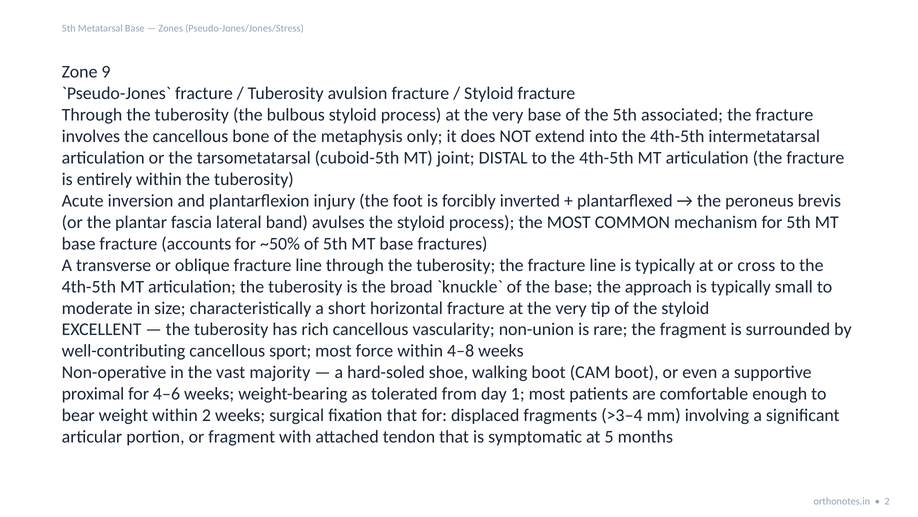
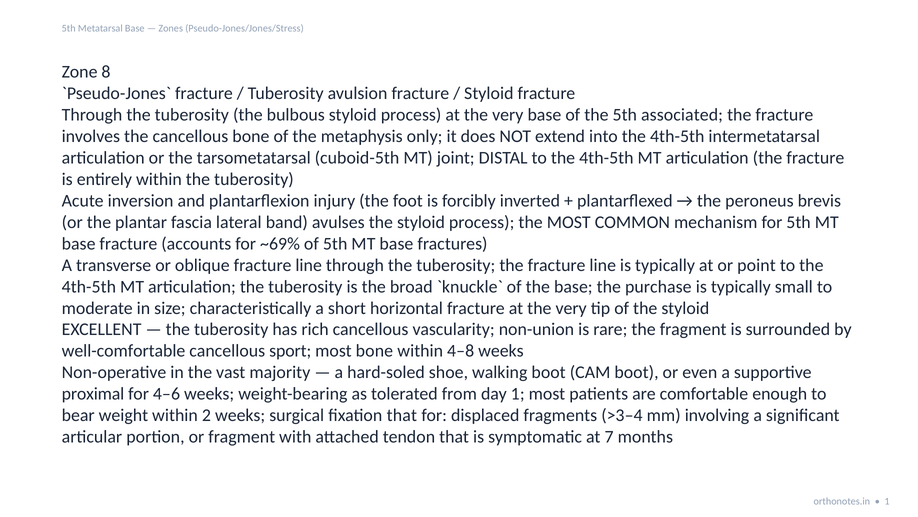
9: 9 -> 8 (106, 72)
~50%: ~50% -> ~69% (280, 243)
cross: cross -> point (756, 265)
approach: approach -> purchase (658, 286)
well-contributing: well-contributing -> well-comfortable (124, 351)
most force: force -> bone (374, 351)
5: 5 -> 7 (609, 436)
2: 2 -> 1 (887, 501)
